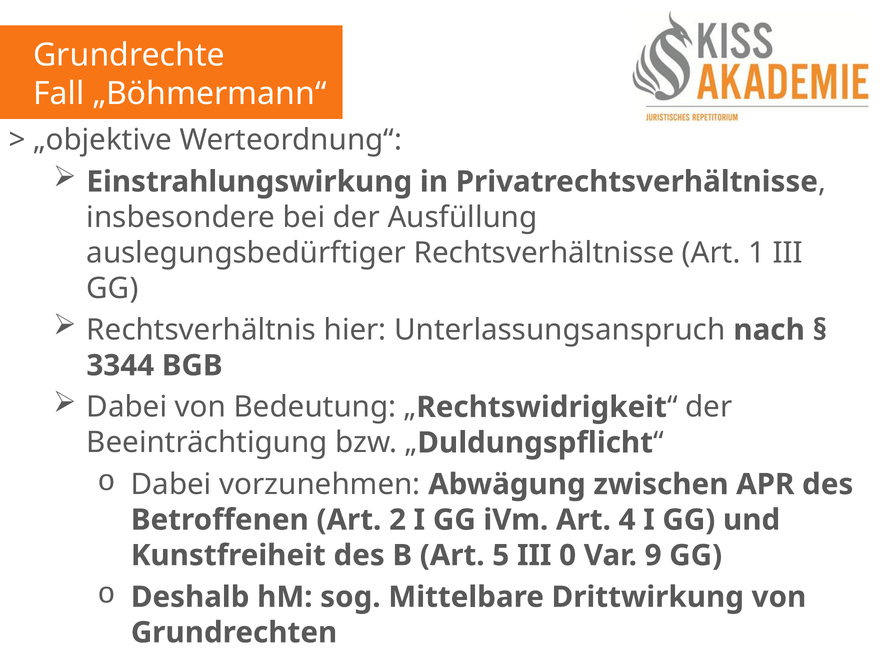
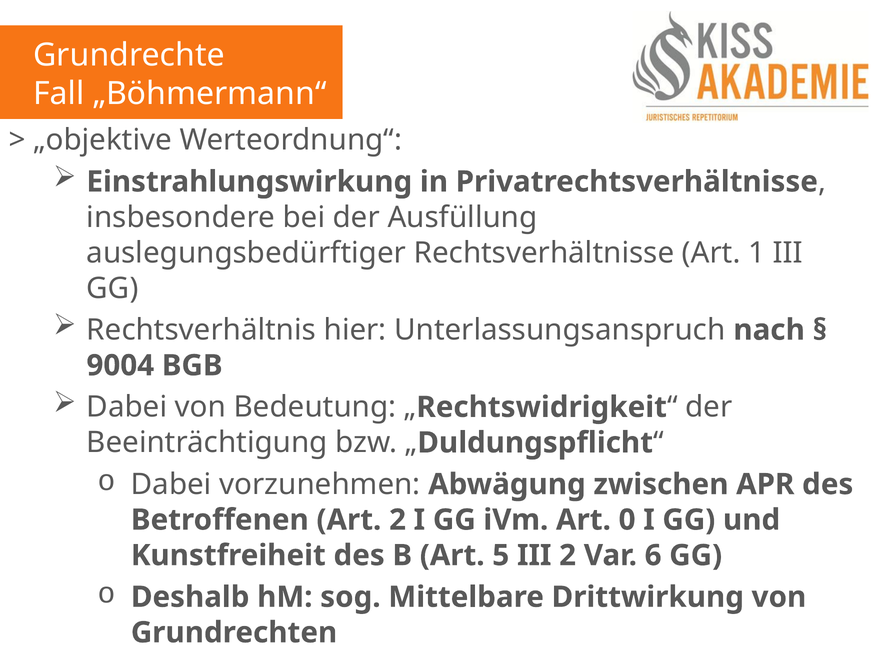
3344: 3344 -> 9004 (120, 365)
4: 4 -> 0 (627, 520)
III 0: 0 -> 2 (568, 555)
9: 9 -> 6 (653, 555)
